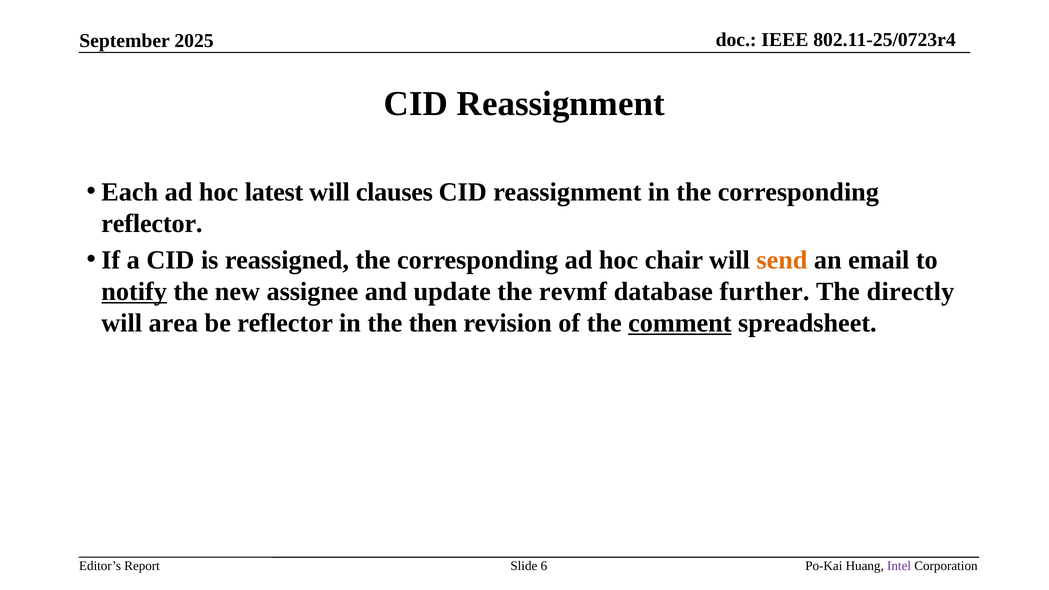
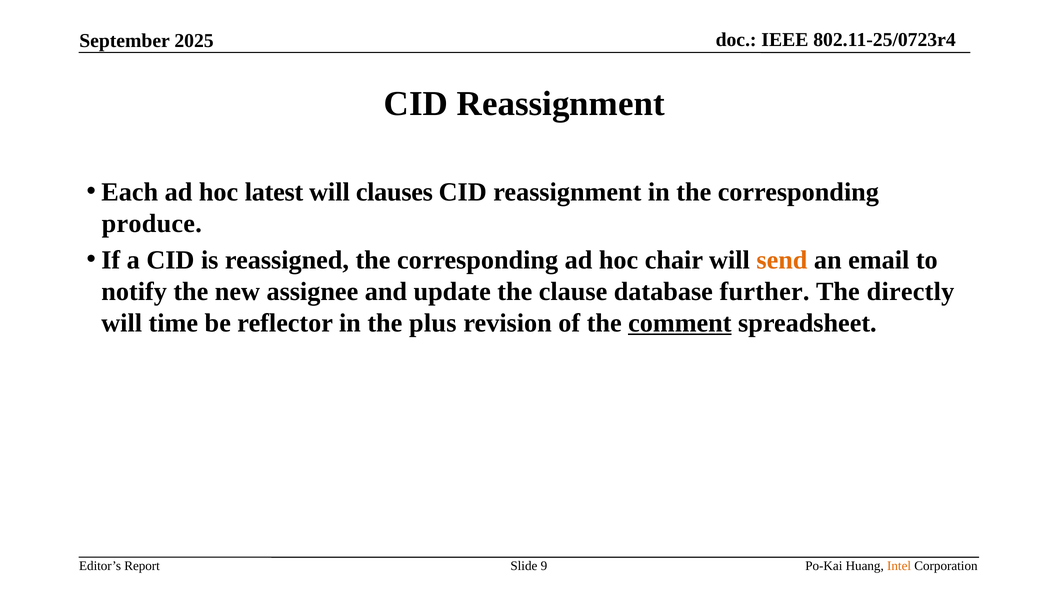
reflector: reflector -> produce (152, 223)
notify underline: present -> none (134, 292)
revmf: revmf -> clause (573, 292)
area: area -> time (173, 323)
then: then -> plus (433, 323)
Intel colour: purple -> orange (899, 566)
6: 6 -> 9 (544, 566)
